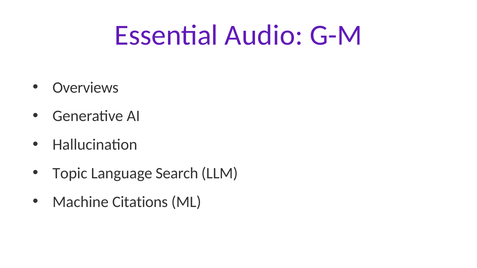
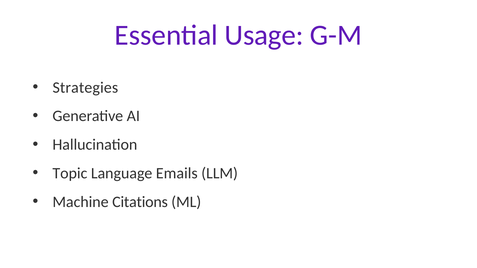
Audio: Audio -> Usage (264, 35)
Overviews: Overviews -> Strategies (85, 88)
Search: Search -> Emails (177, 173)
